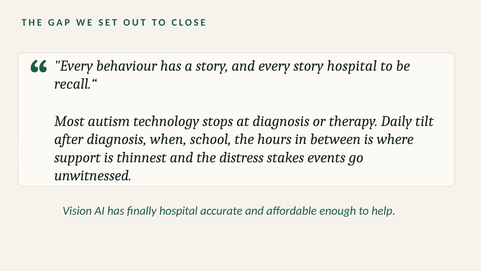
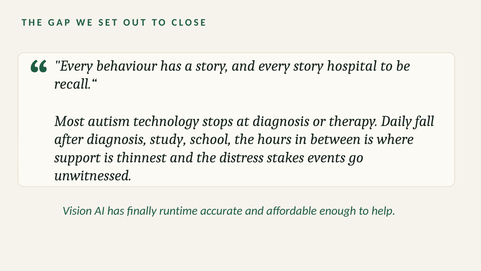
tilt: tilt -> fall (425, 121)
when: when -> study (168, 139)
finally hospital: hospital -> runtime (178, 210)
